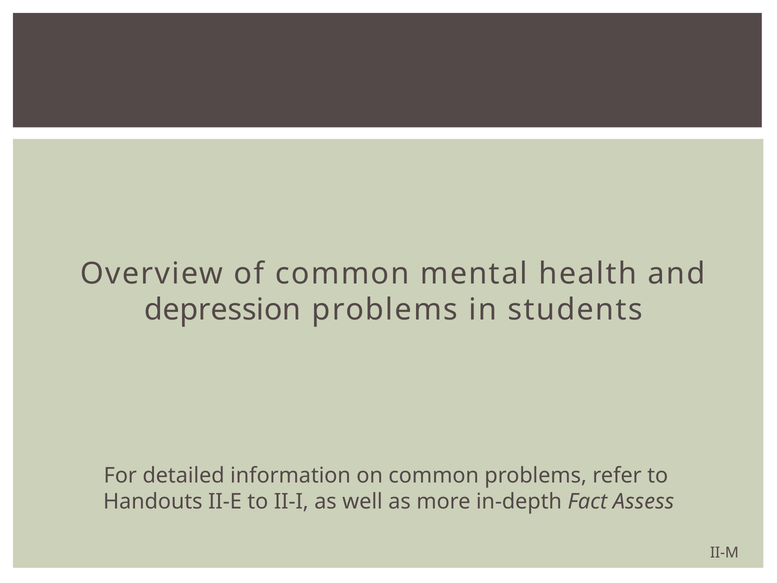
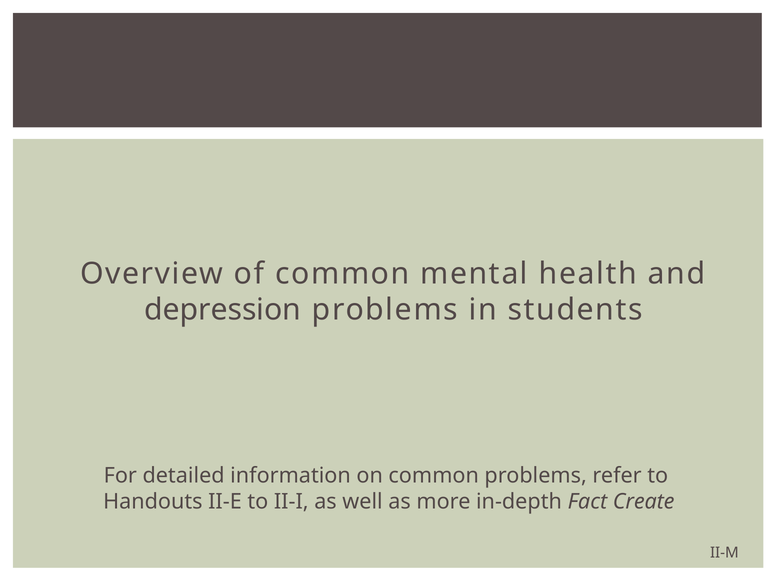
Assess: Assess -> Create (644, 501)
